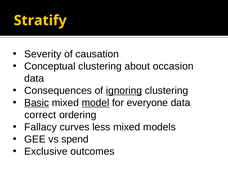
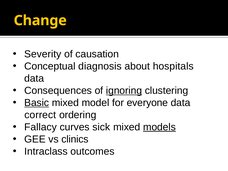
Stratify: Stratify -> Change (40, 20)
Conceptual clustering: clustering -> diagnosis (100, 66)
occasion: occasion -> hospitals (173, 66)
model underline: present -> none (96, 103)
less: less -> sick (101, 127)
models underline: none -> present (159, 127)
spend: spend -> clinics (75, 139)
Exclusive: Exclusive -> Intraclass (46, 151)
